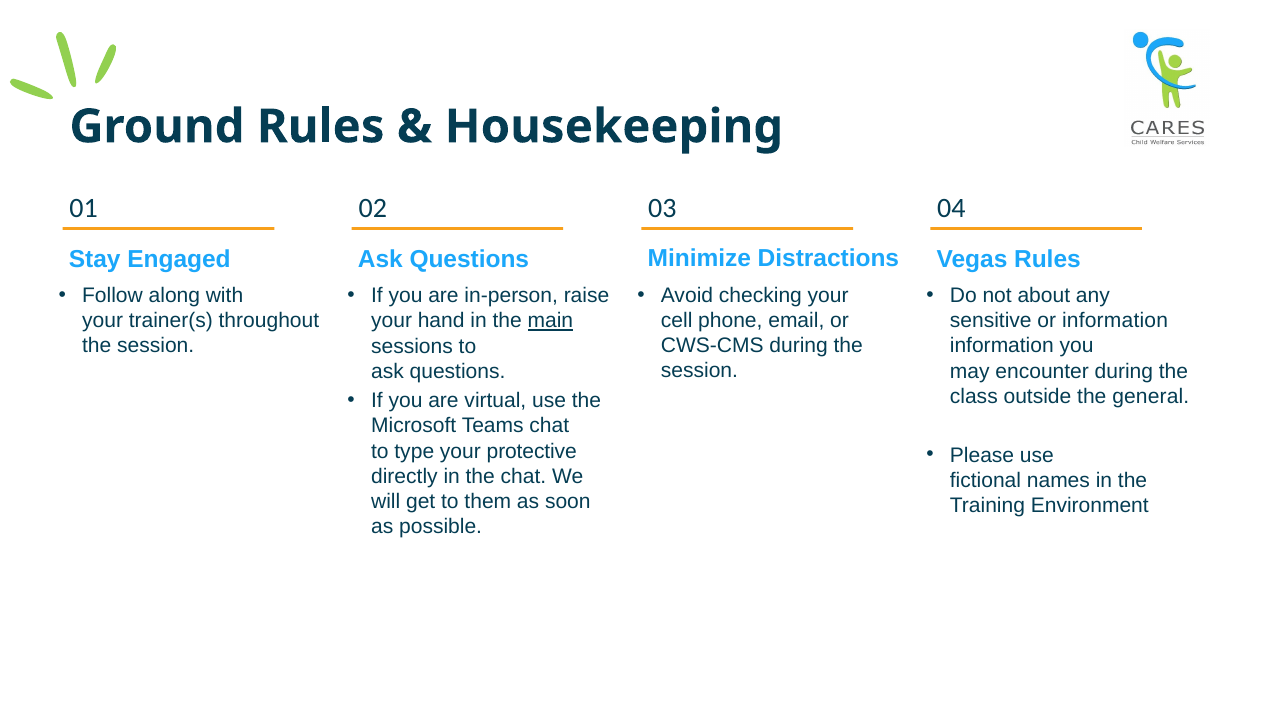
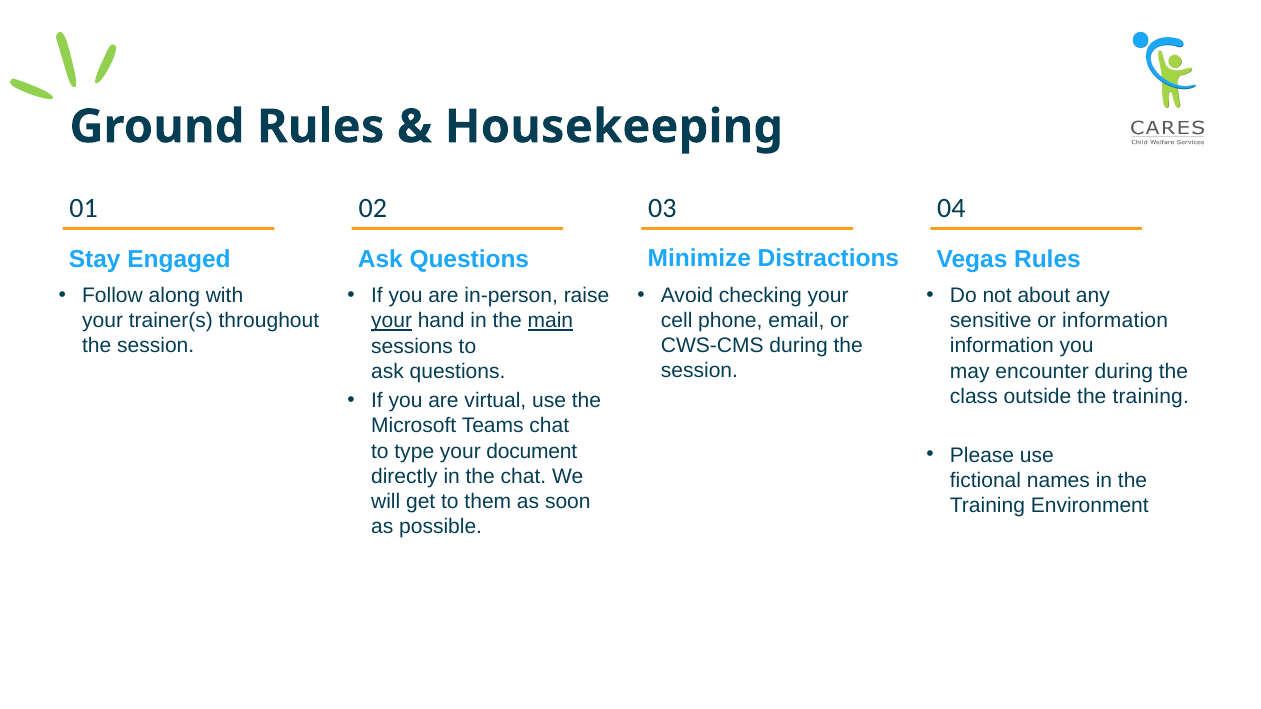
your underline: none -> present (392, 321)
outside the general: general -> training (1151, 397)
protective: protective -> document (532, 451)
